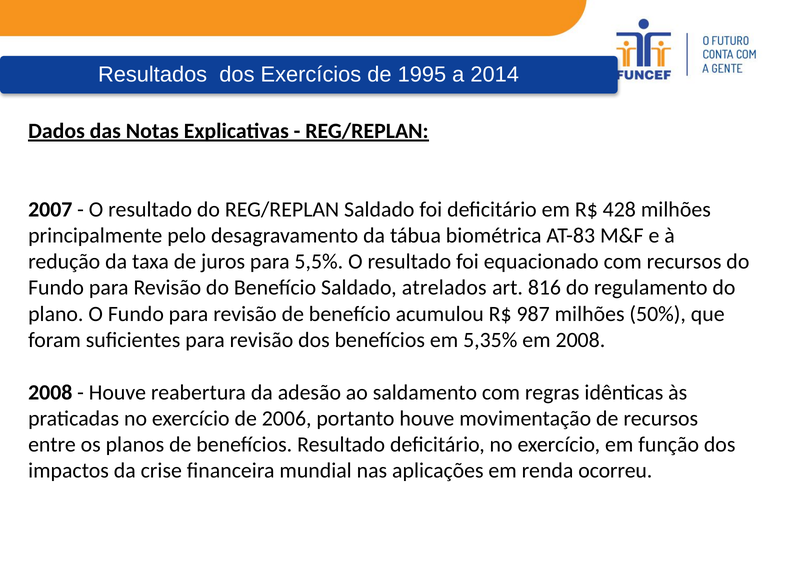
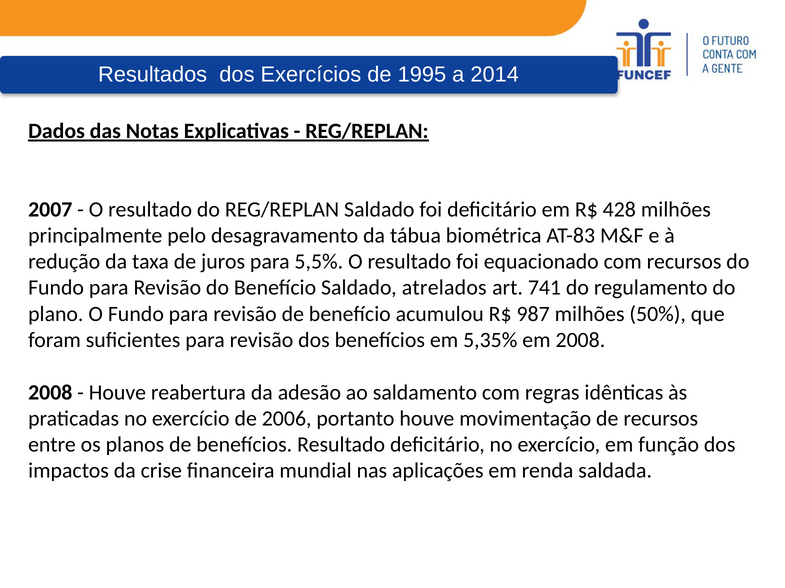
816: 816 -> 741 (544, 288)
ocorreu: ocorreu -> saldada (615, 471)
